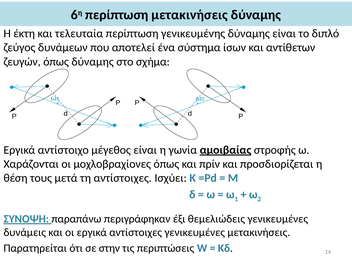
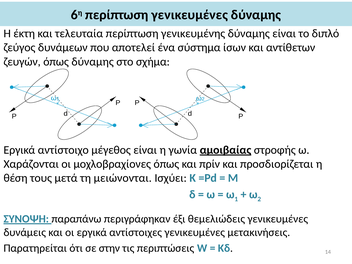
περίπτωση μετακινήσεις: μετακινήσεις -> γενικευμένες (190, 15)
τη αντίστοιχες: αντίστοιχες -> μειώνονται (123, 178)
